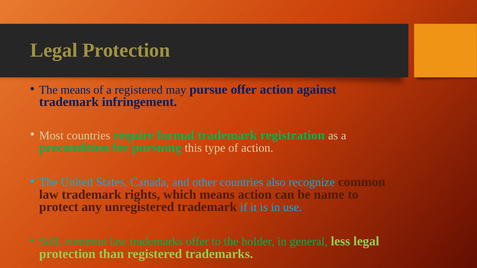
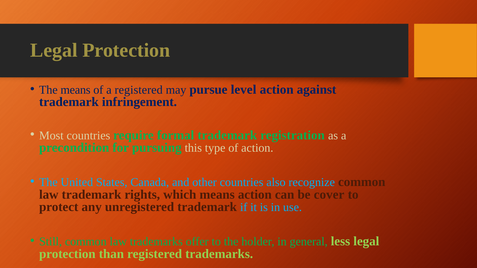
pursue offer: offer -> level (244, 90)
name: name -> cover (329, 195)
